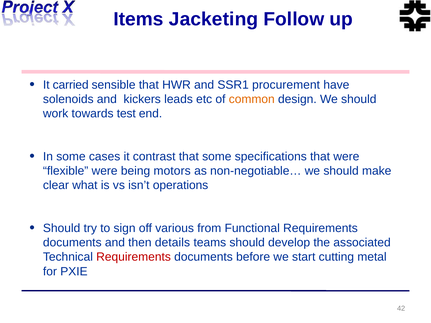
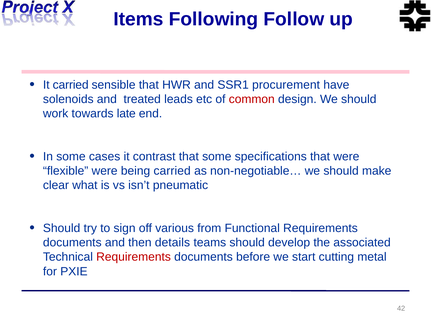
Jacketing: Jacketing -> Following (214, 19)
kickers: kickers -> treated (142, 99)
common colour: orange -> red (252, 99)
test: test -> late (126, 114)
being motors: motors -> carried (172, 171)
operations: operations -> pneumatic (180, 185)
